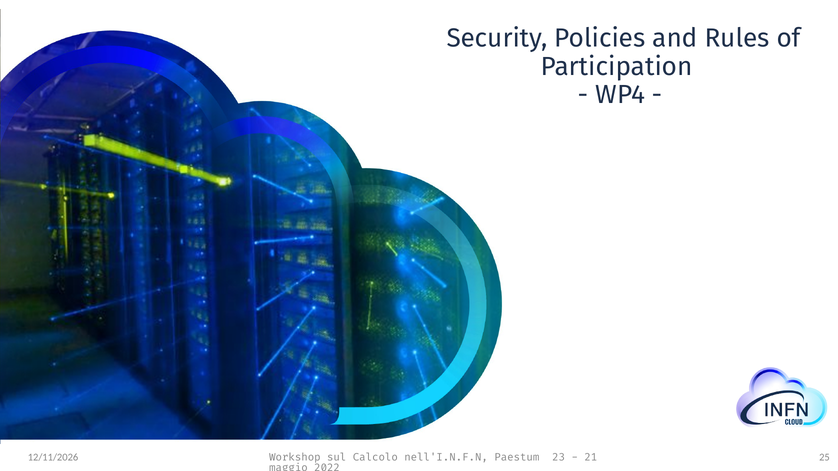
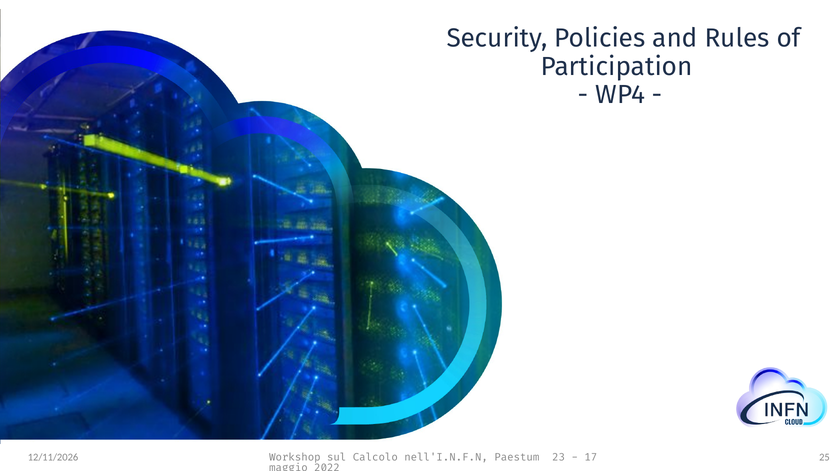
21: 21 -> 17 (591, 458)
